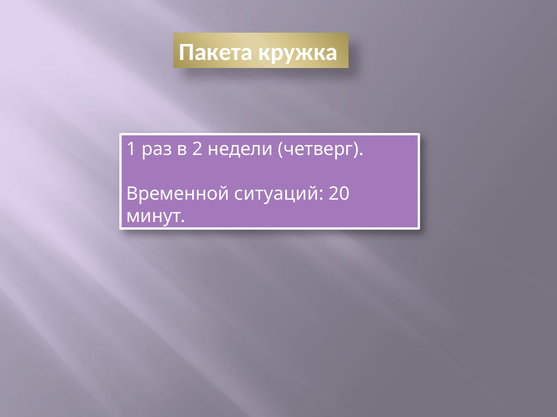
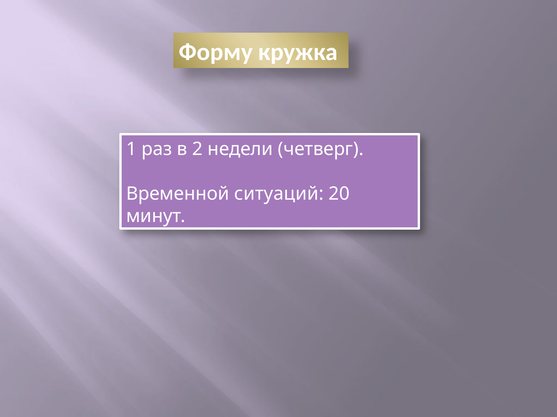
Пакета: Пакета -> Форму (216, 52)
